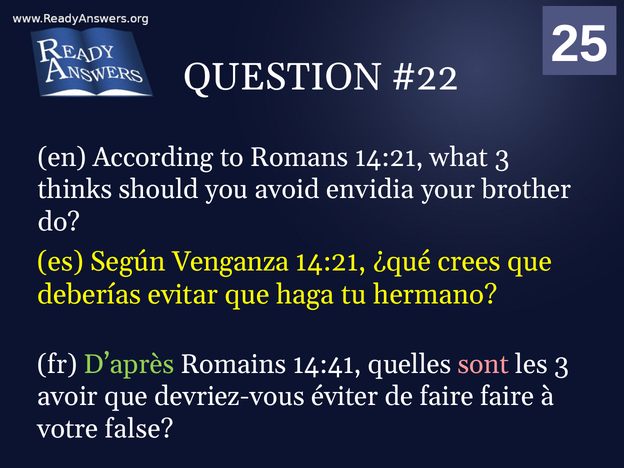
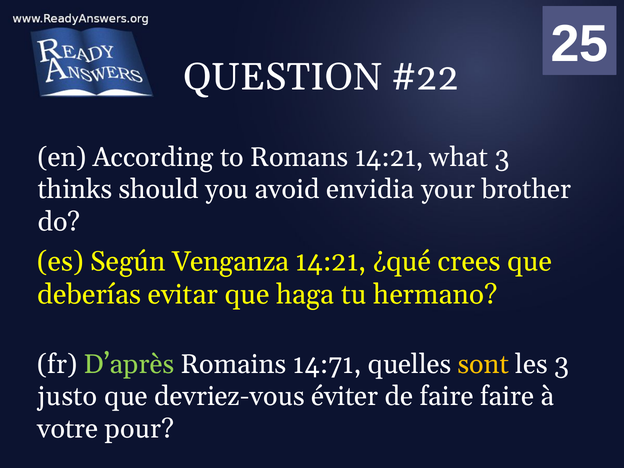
14:41: 14:41 -> 14:71 (327, 364)
sont colour: pink -> yellow (483, 364)
avoir: avoir -> justo (68, 397)
false: false -> pour (139, 429)
